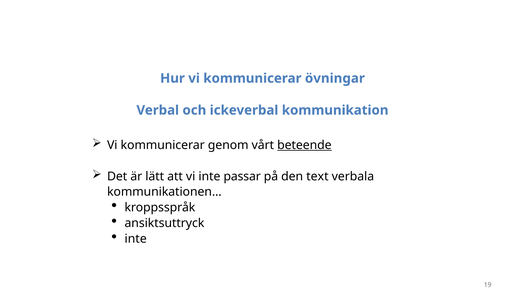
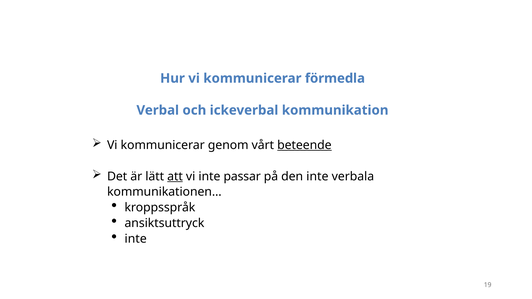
övningar: övningar -> förmedla (335, 78)
att underline: none -> present (175, 176)
den text: text -> inte (317, 176)
